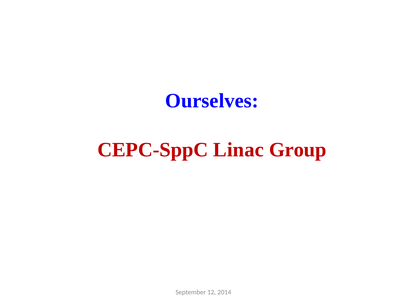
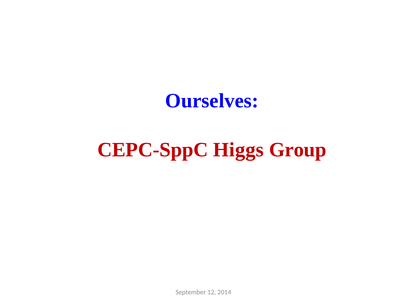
Linac: Linac -> Higgs (239, 149)
